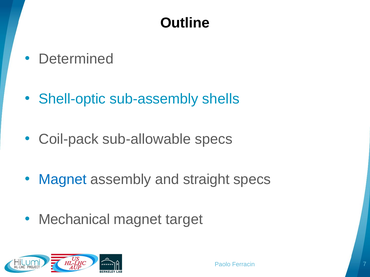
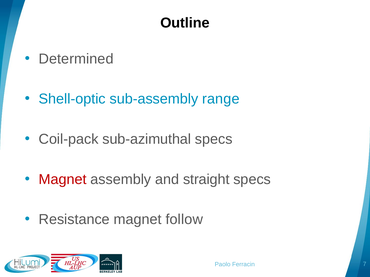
shells: shells -> range (221, 99)
sub-allowable: sub-allowable -> sub-azimuthal (147, 139)
Magnet colour: blue -> red (63, 180)
Mechanical: Mechanical -> Resistance (74, 220)
target: target -> follow (184, 220)
